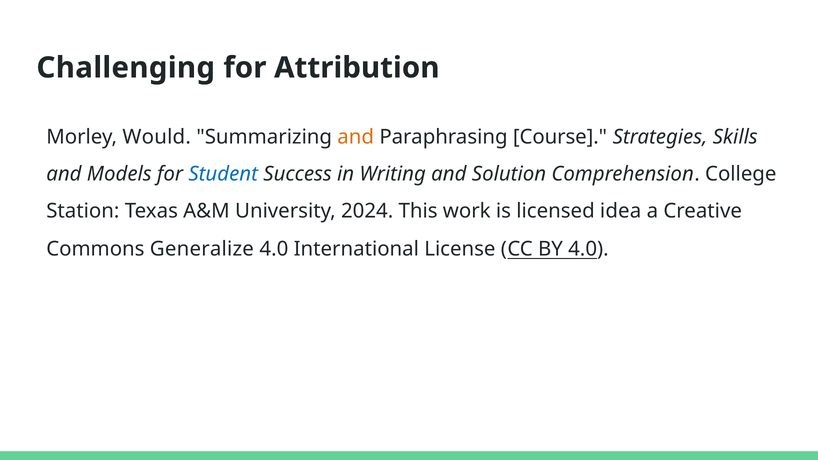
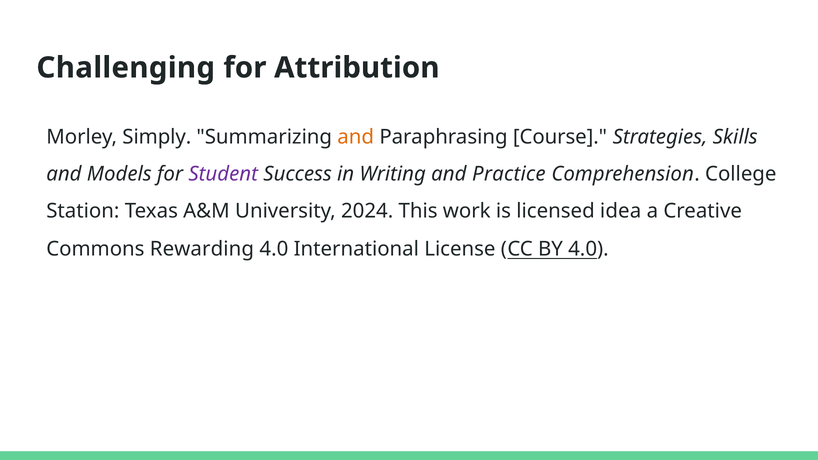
Would: Would -> Simply (157, 137)
Student colour: blue -> purple (223, 174)
Solution: Solution -> Practice (509, 174)
Generalize: Generalize -> Rewarding (202, 249)
